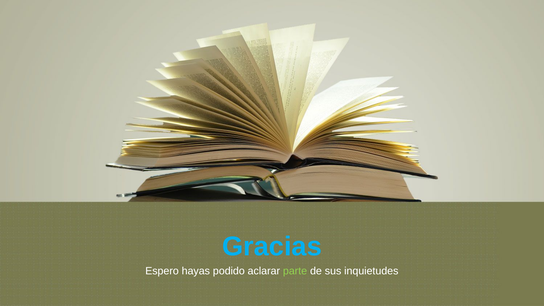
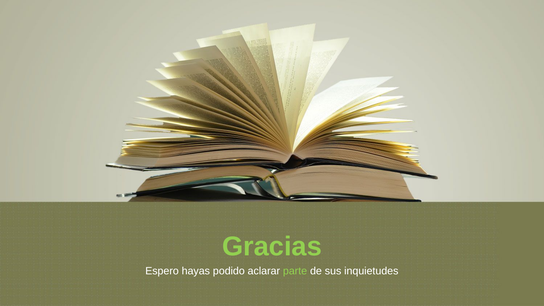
Gracias colour: light blue -> light green (272, 247)
